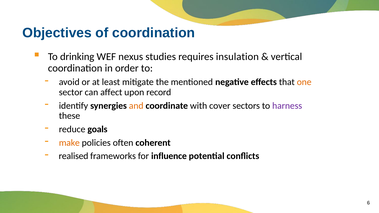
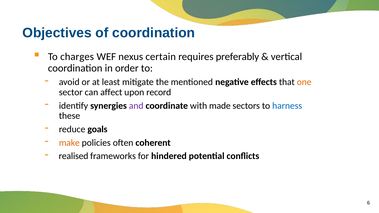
drinking: drinking -> charges (77, 57)
studies: studies -> certain (161, 57)
insulation: insulation -> preferably (237, 57)
and colour: orange -> purple (136, 106)
cover: cover -> made (220, 106)
harness colour: purple -> blue (287, 106)
influence: influence -> hindered (169, 156)
